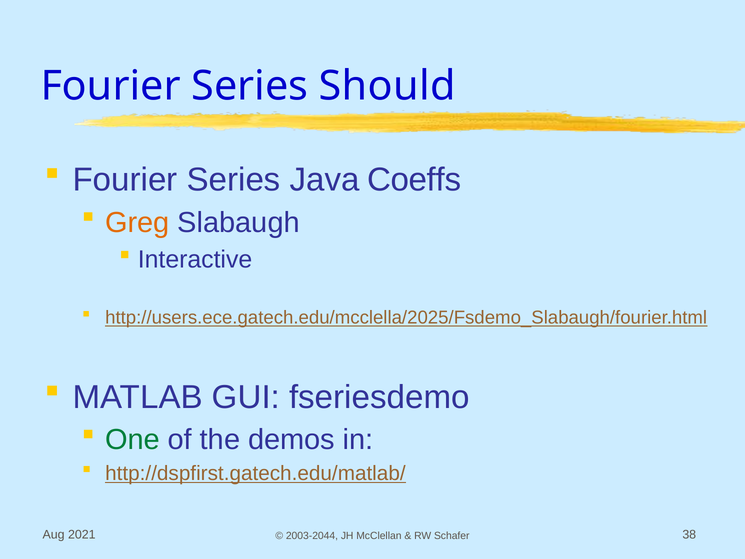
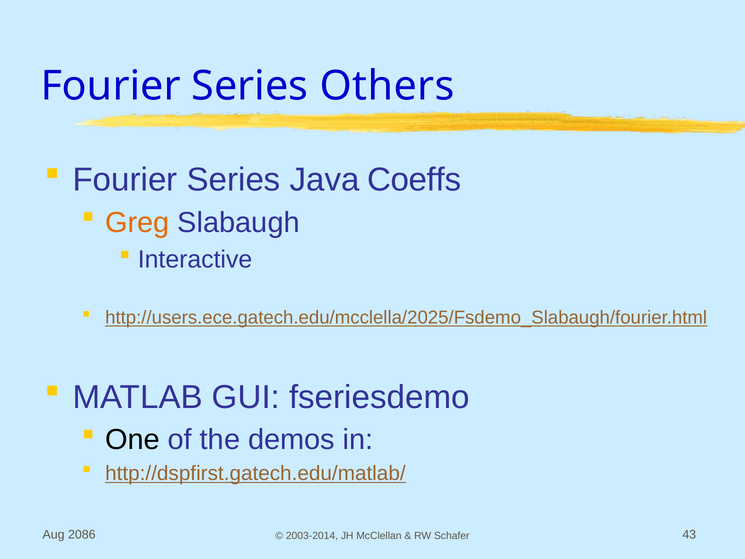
Should: Should -> Others (387, 86)
One colour: green -> black (133, 440)
2021: 2021 -> 2086 (82, 534)
2003-2044: 2003-2044 -> 2003-2014 (312, 536)
38: 38 -> 43 (689, 534)
